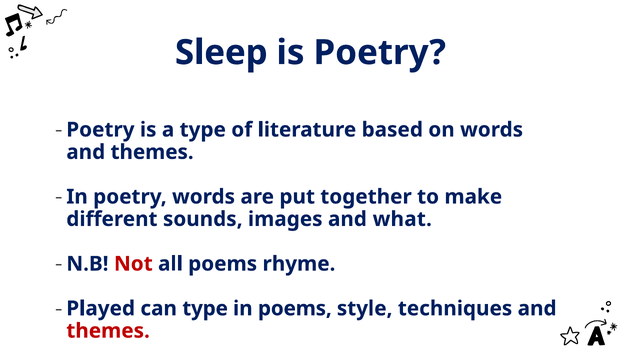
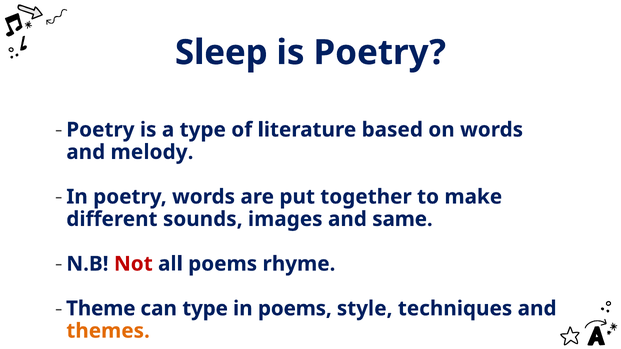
themes: themes -> melody (152, 152)
what: what -> same (402, 219)
Played: Played -> Theme (101, 309)
themes colour: red -> orange (108, 331)
